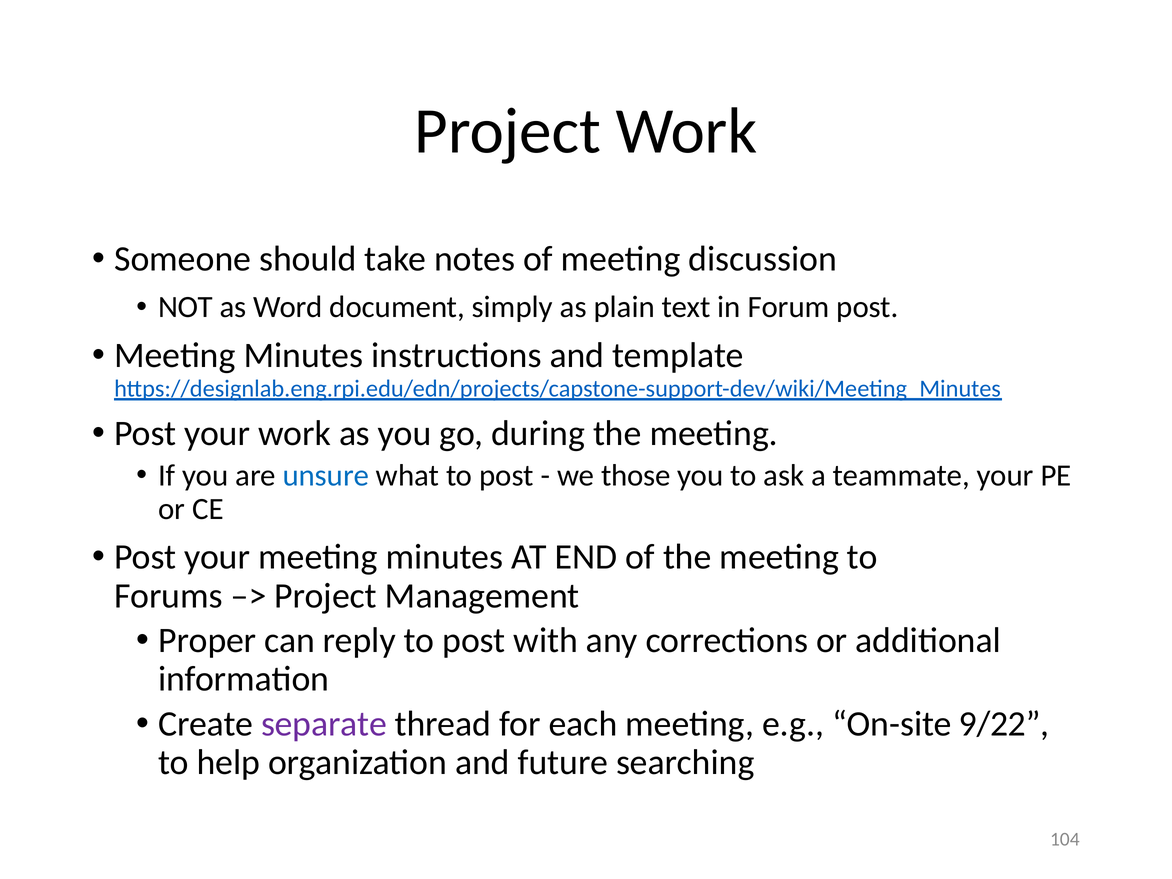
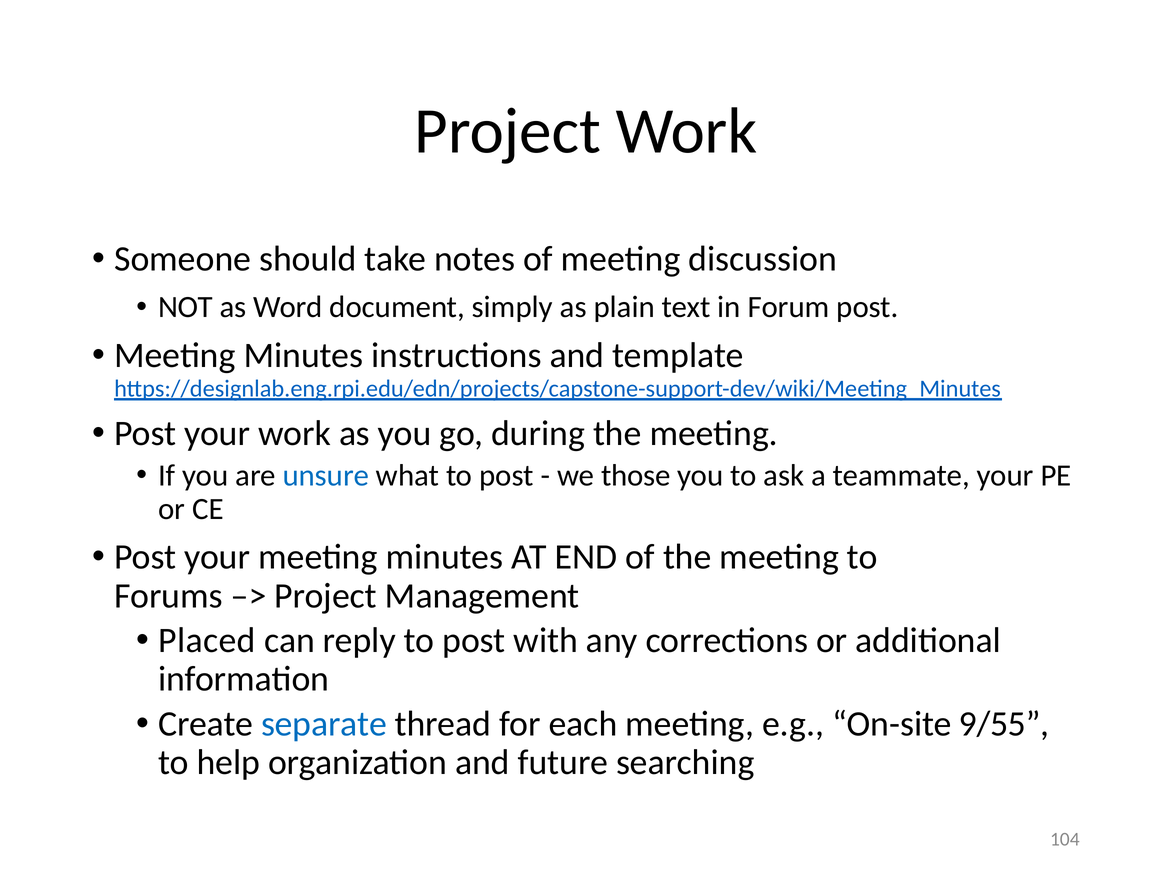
Proper: Proper -> Placed (207, 640)
separate colour: purple -> blue (324, 724)
9/22: 9/22 -> 9/55 (1004, 724)
